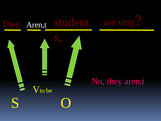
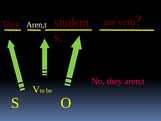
very: very -> verb (127, 22)
